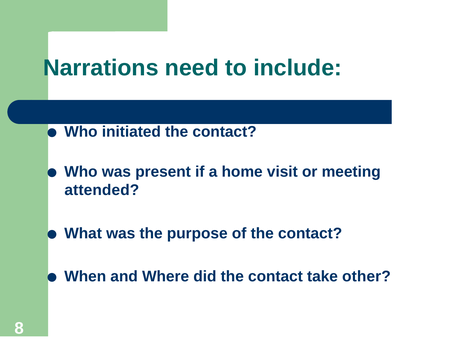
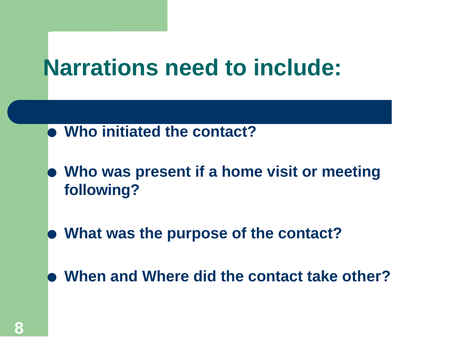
attended: attended -> following (102, 191)
